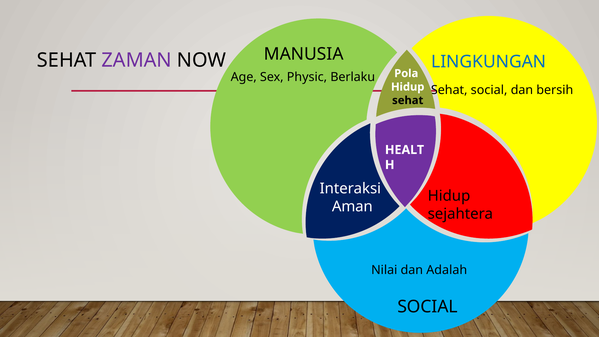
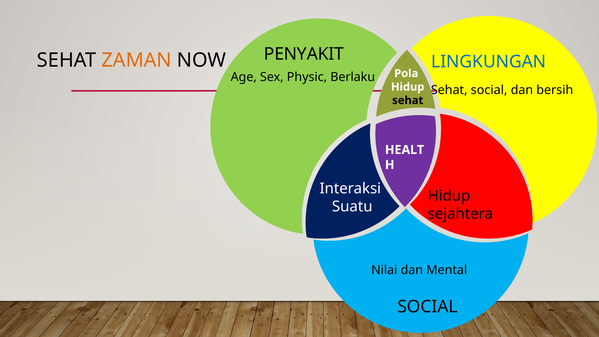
ZAMAN colour: purple -> orange (137, 60)
MANUSIA: MANUSIA -> PENYAKIT (304, 54)
Aman: Aman -> Suatu (352, 207)
Adalah: Adalah -> Mental (447, 270)
